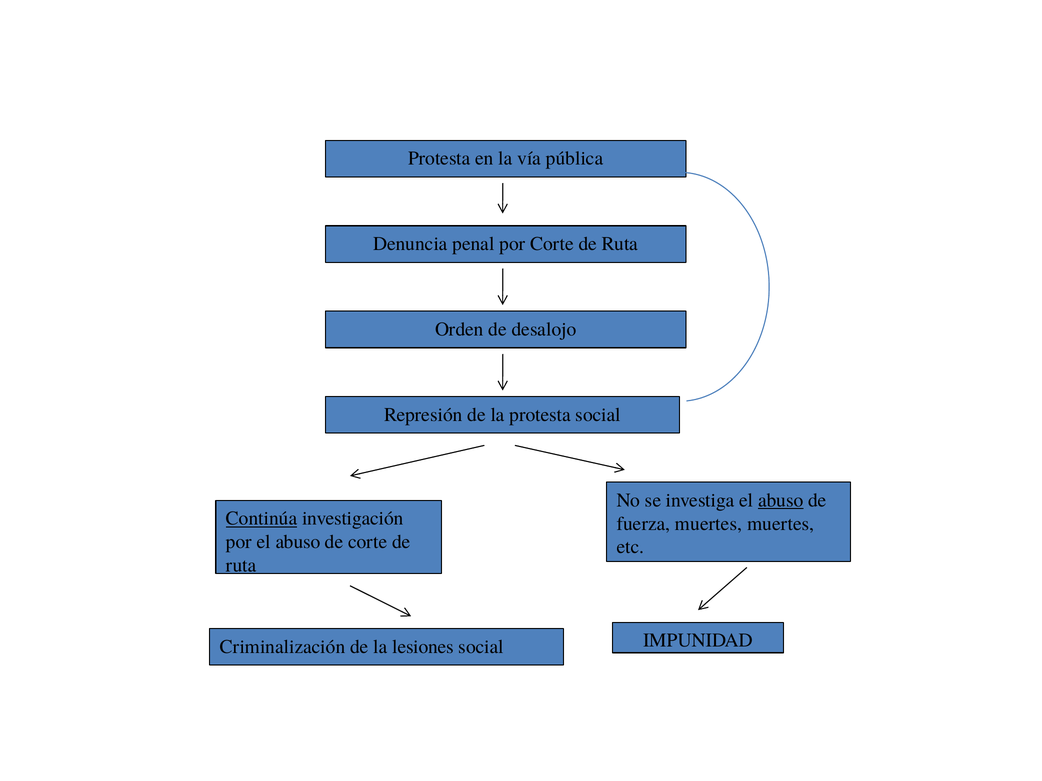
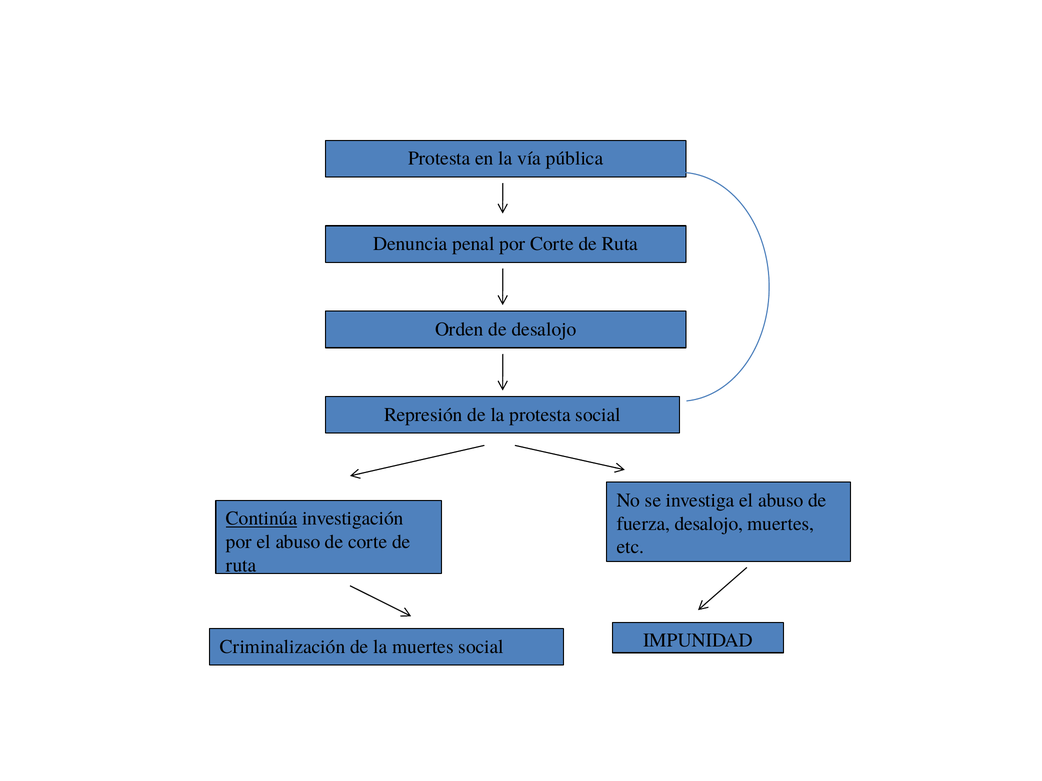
abuso underline: present -> none (781, 501)
fuerza muertes: muertes -> desalojo (709, 524)
la lesiones: lesiones -> muertes (423, 647)
